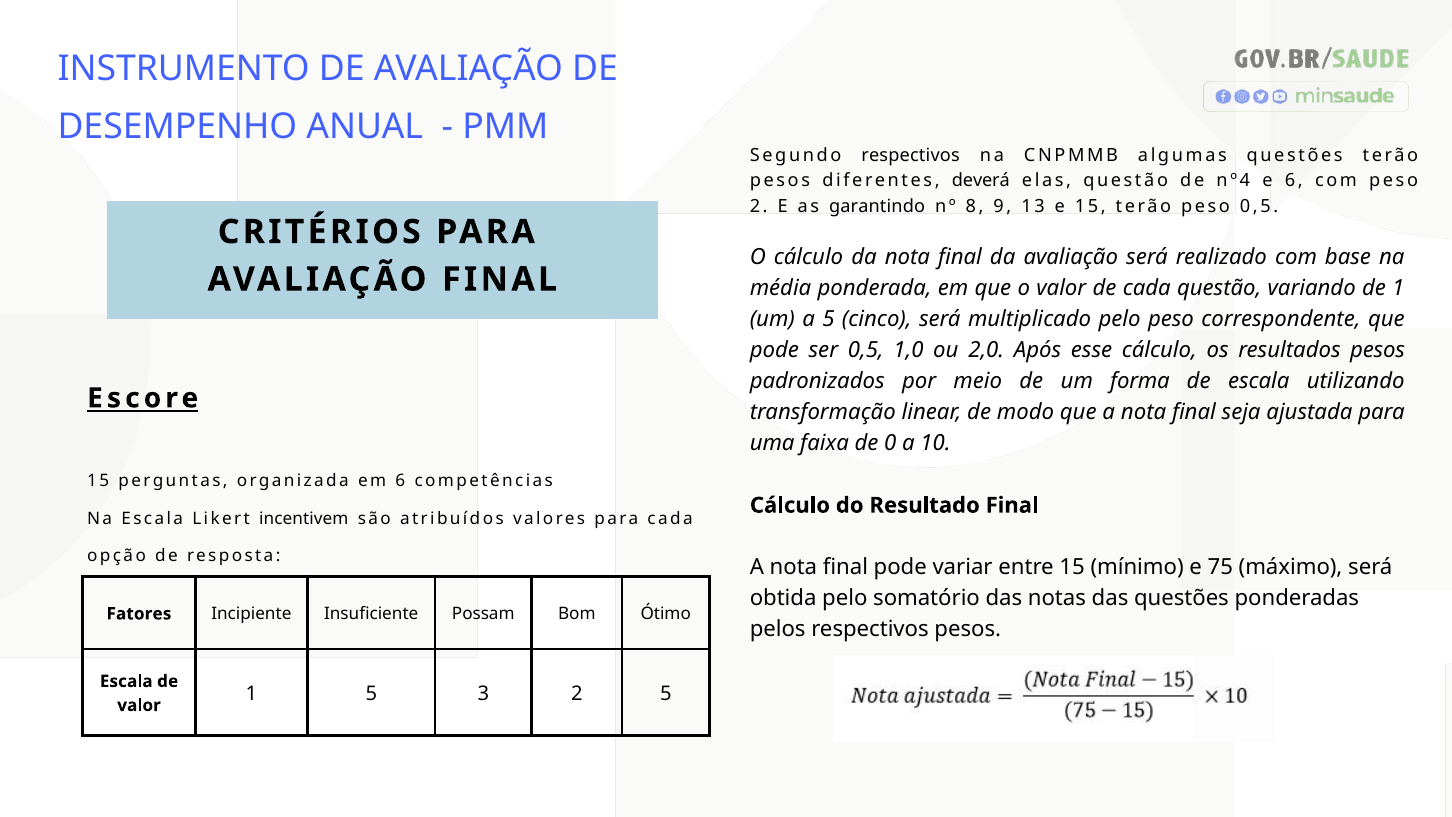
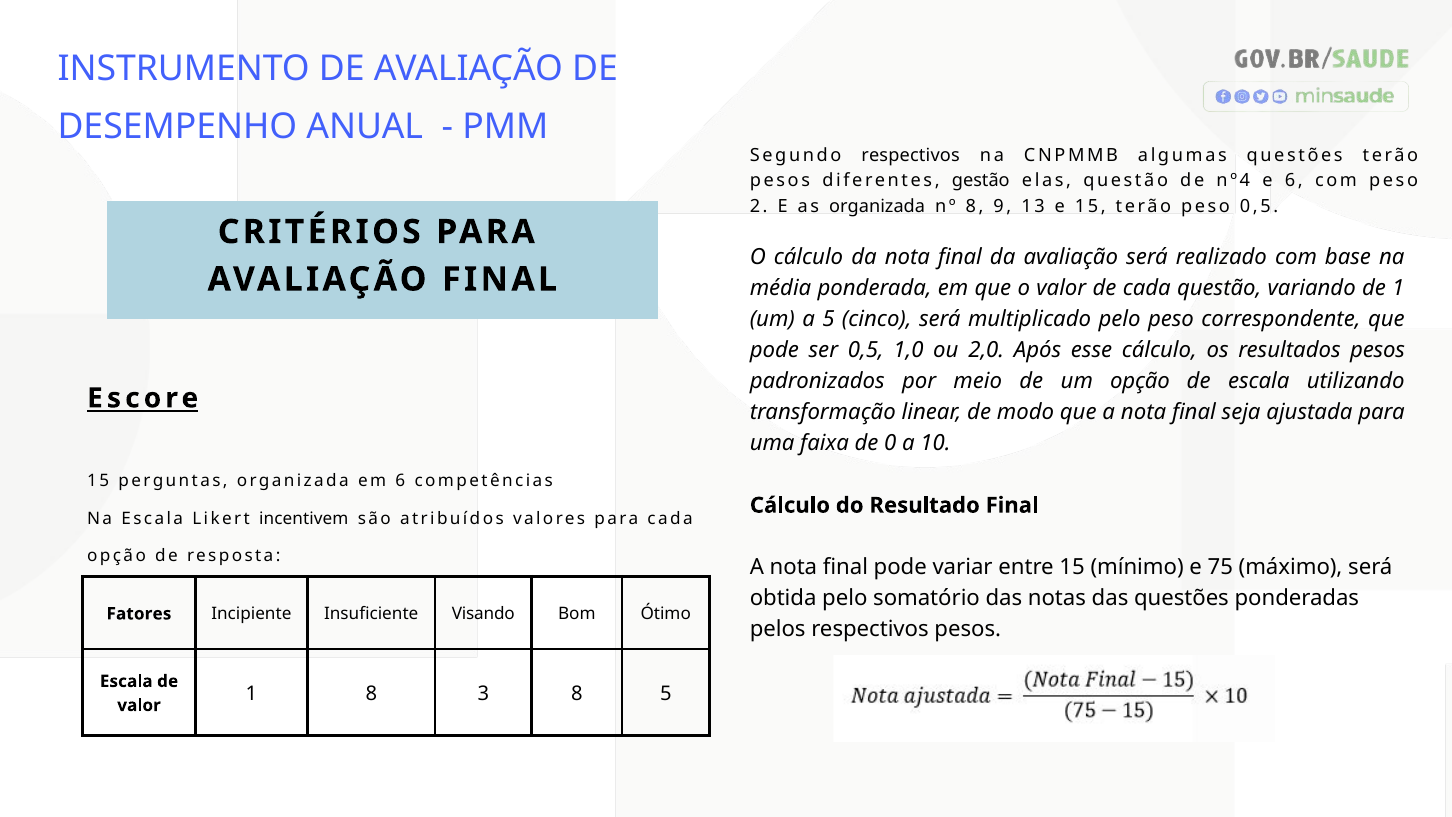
deverá: deverá -> gestão (981, 181)
as garantindo: garantindo -> organizada (877, 206)
um forma: forma -> opção (1140, 381)
Possam: Possam -> Visando (483, 614)
1 5: 5 -> 8 (371, 693)
3 2: 2 -> 8 (577, 693)
